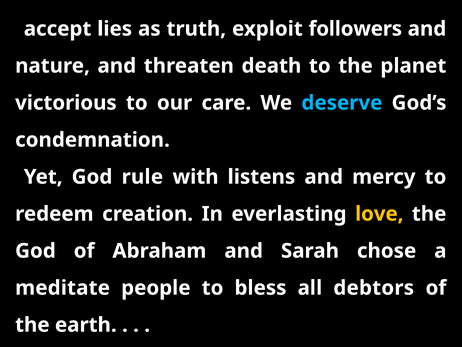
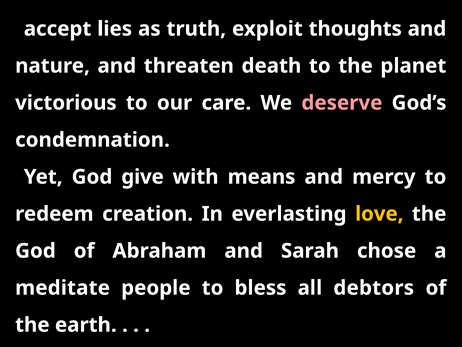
followers: followers -> thoughts (355, 29)
deserve colour: light blue -> pink (342, 103)
rule: rule -> give (143, 177)
listens: listens -> means (262, 177)
